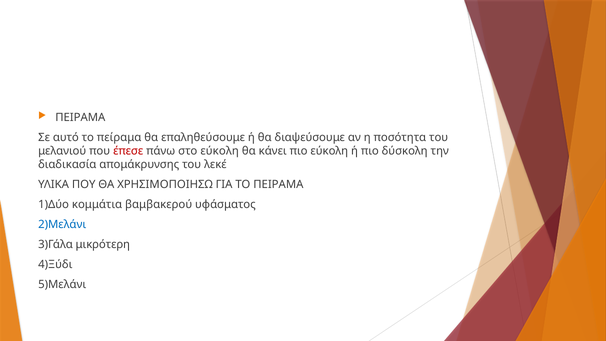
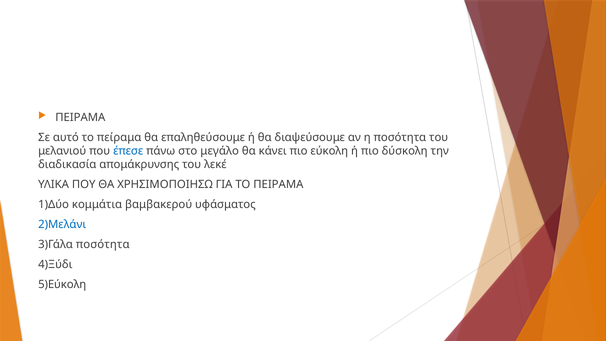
έπεσε colour: red -> blue (128, 151)
στο εύκολη: εύκολη -> μεγάλο (220, 151)
3)Γάλα μικρότερη: μικρότερη -> ποσότητα (103, 244)
5)Μελάνι: 5)Μελάνι -> 5)Εύκολη (62, 284)
